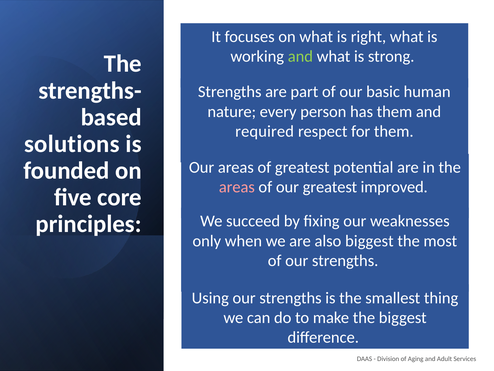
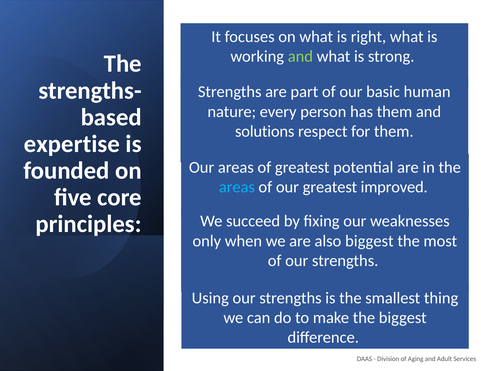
required: required -> solutions (265, 131)
solutions: solutions -> expertise (72, 144)
areas colour: pink -> light blue (237, 187)
